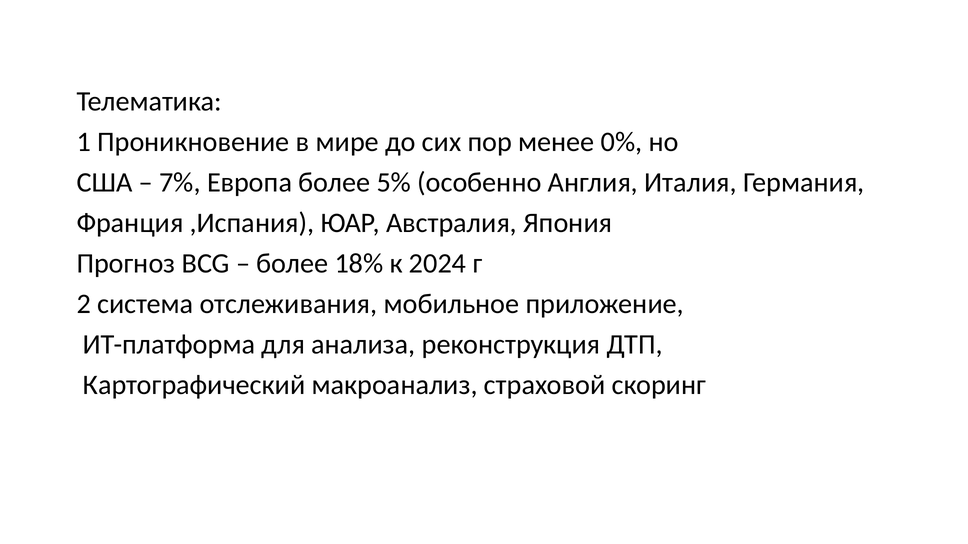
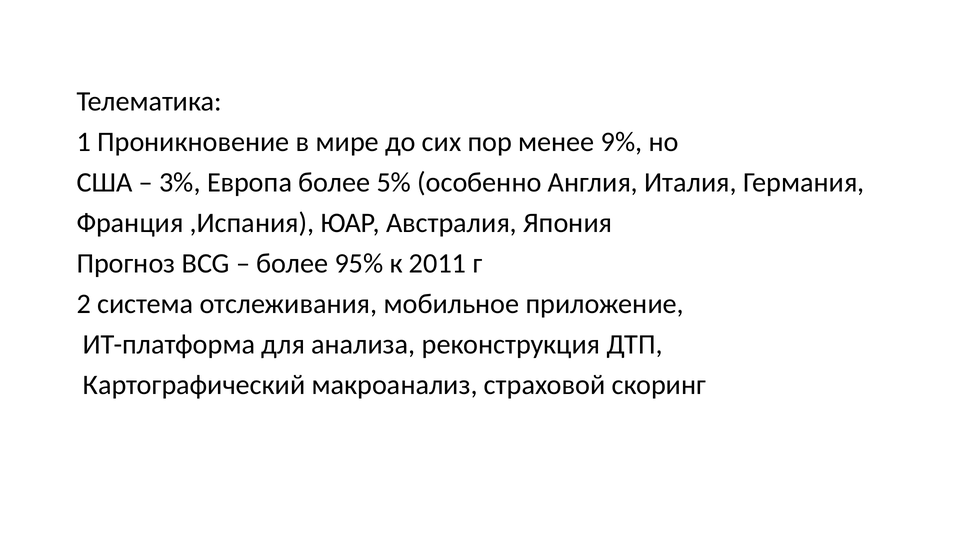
0%: 0% -> 9% (622, 142)
7%: 7% -> 3% (180, 183)
18%: 18% -> 95% (359, 264)
2024: 2024 -> 2011 (438, 264)
